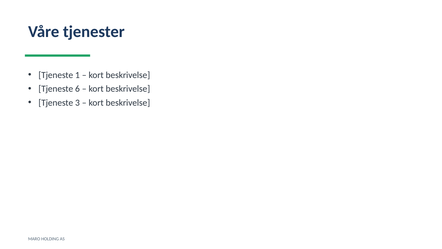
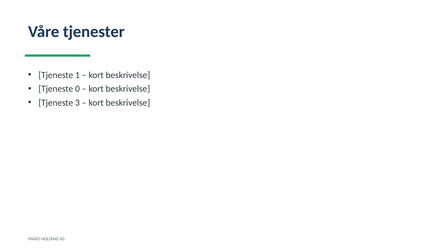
6: 6 -> 0 (77, 89)
